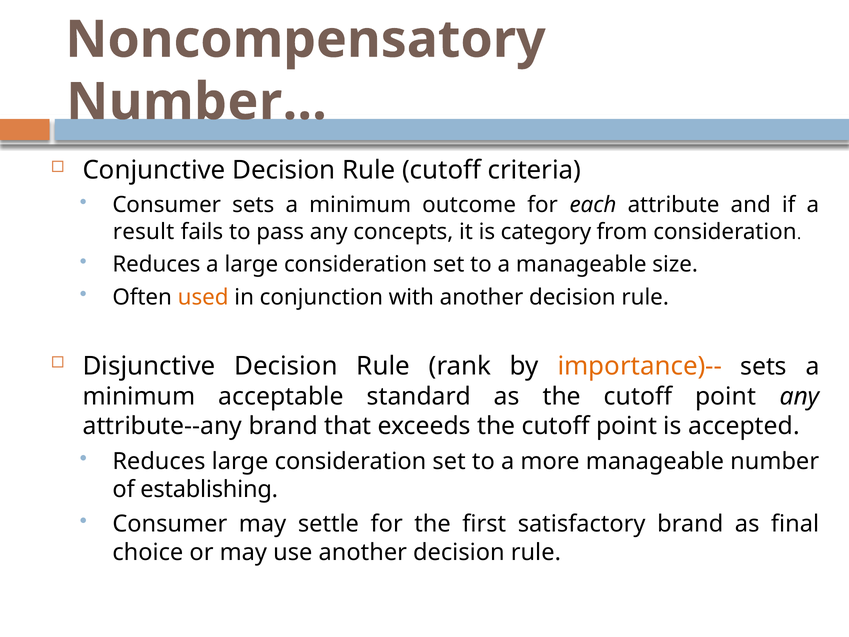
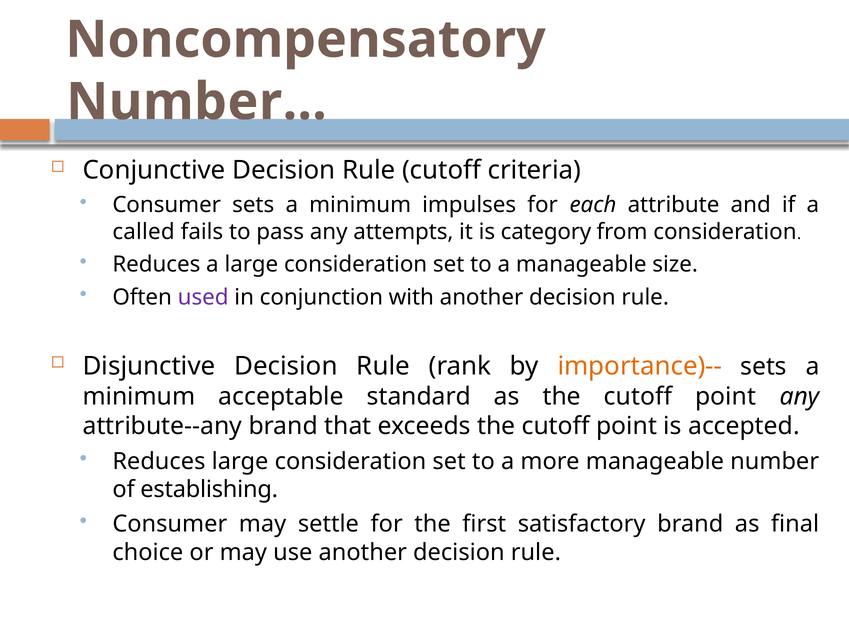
outcome: outcome -> impulses (469, 205)
result: result -> called (144, 232)
concepts: concepts -> attempts (403, 232)
used colour: orange -> purple (203, 297)
